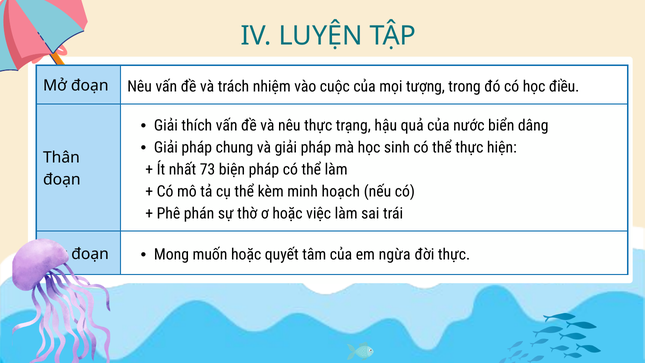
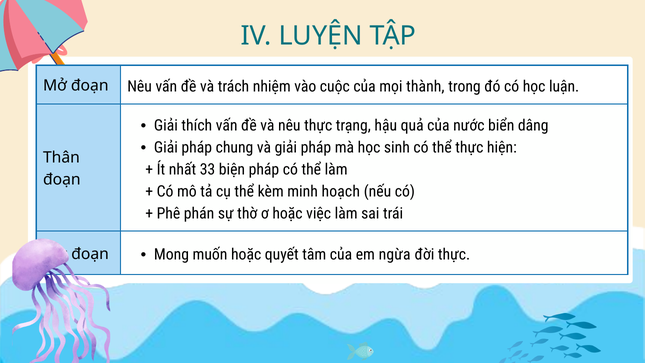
tượng: tượng -> thành (425, 87)
điều: điều -> luận (564, 87)
73: 73 -> 33 (207, 169)
